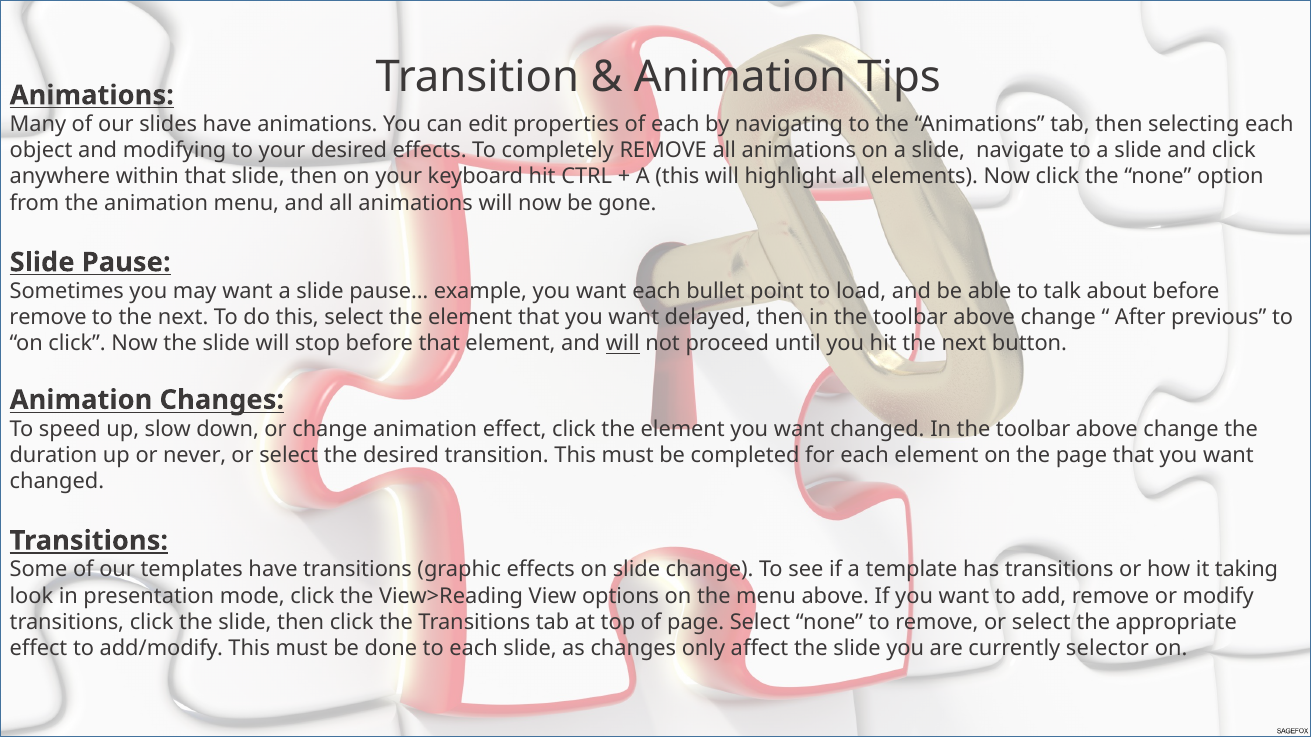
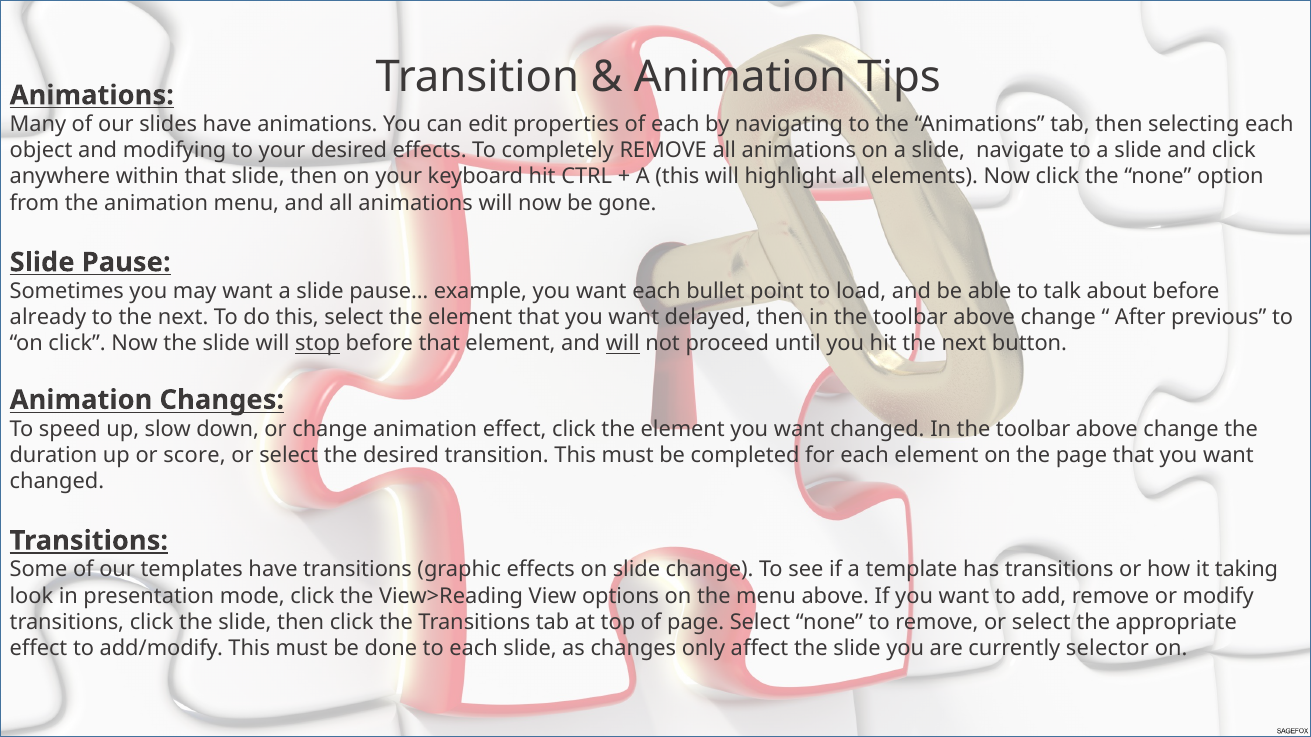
remove: remove -> already (48, 318)
stop underline: none -> present (318, 344)
never: never -> score (194, 455)
